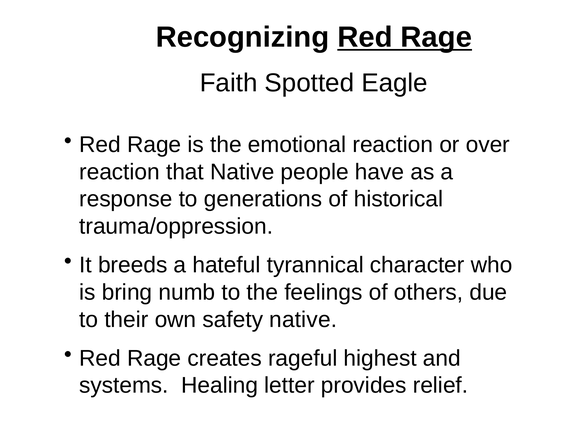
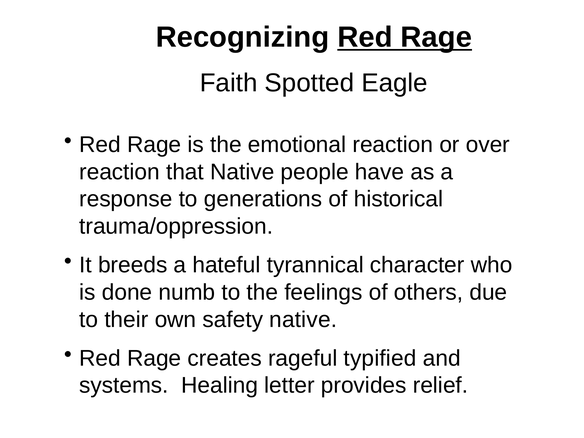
bring: bring -> done (127, 292)
highest: highest -> typified (380, 358)
